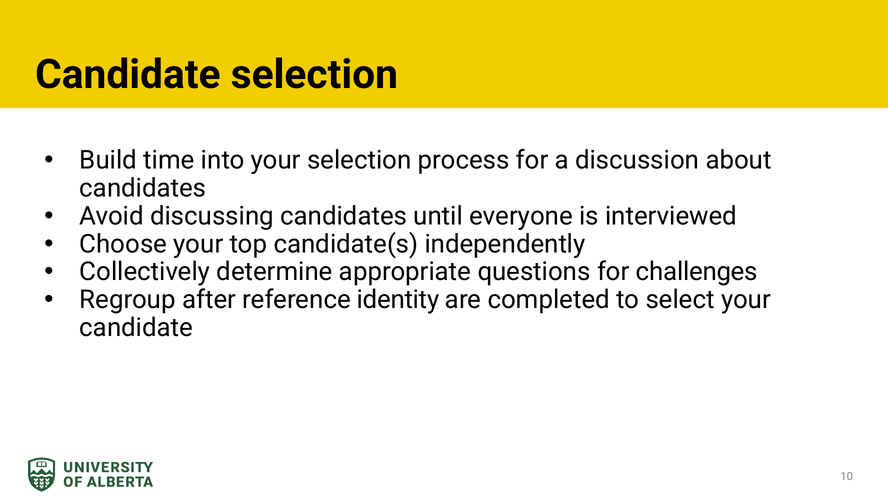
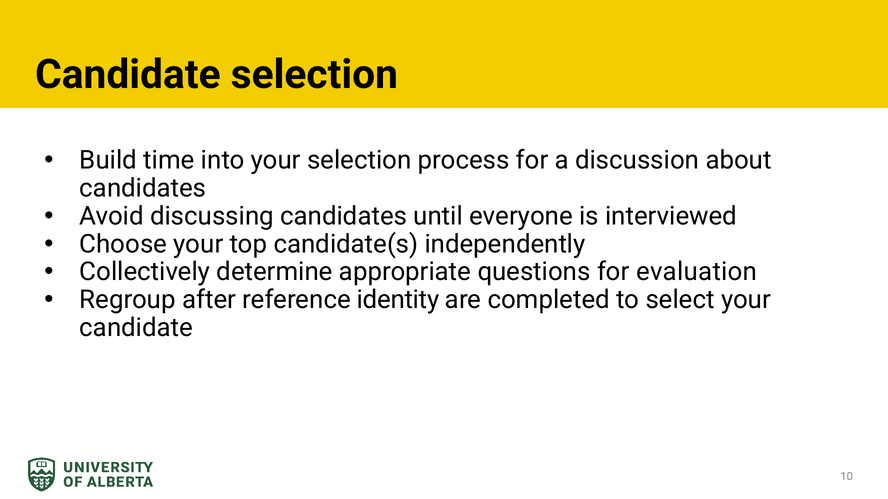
challenges: challenges -> evaluation (697, 272)
